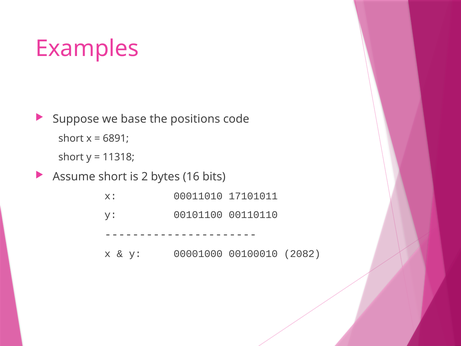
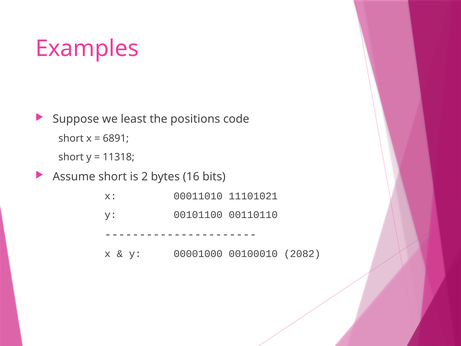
base: base -> least (134, 119)
17101011: 17101011 -> 11101021 (253, 196)
